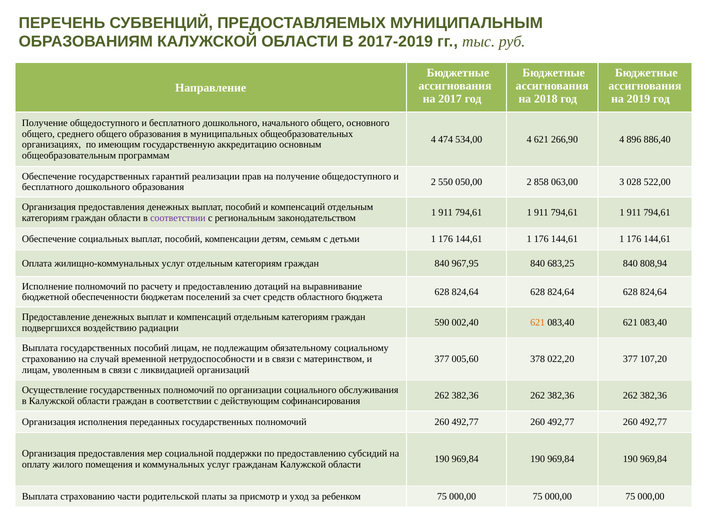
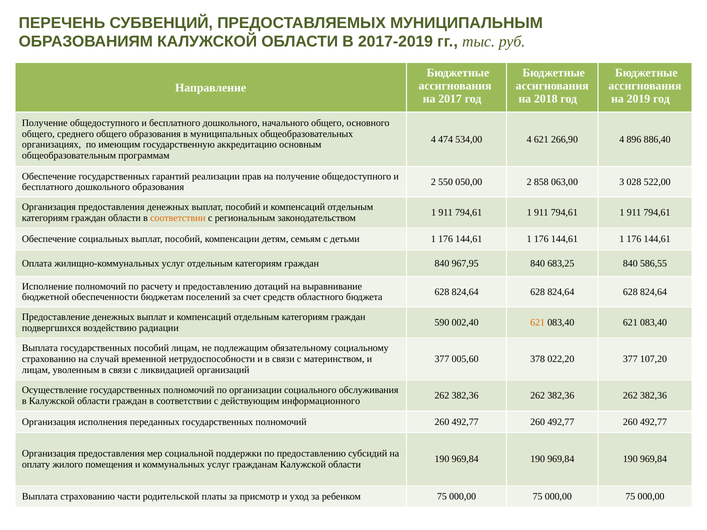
соответствии colour: purple -> orange (178, 218)
808,94: 808,94 -> 586,55 (654, 263)
софинансирования: софинансирования -> информационного (321, 401)
